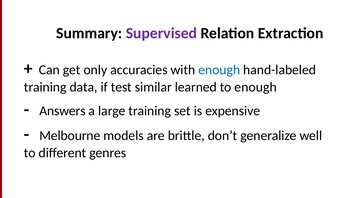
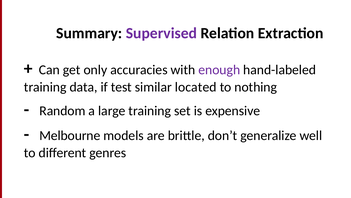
enough colour: blue -> purple (219, 70)
learned: learned -> located (196, 87)
to enough: enough -> nothing (256, 87)
Answers: Answers -> Random (62, 111)
